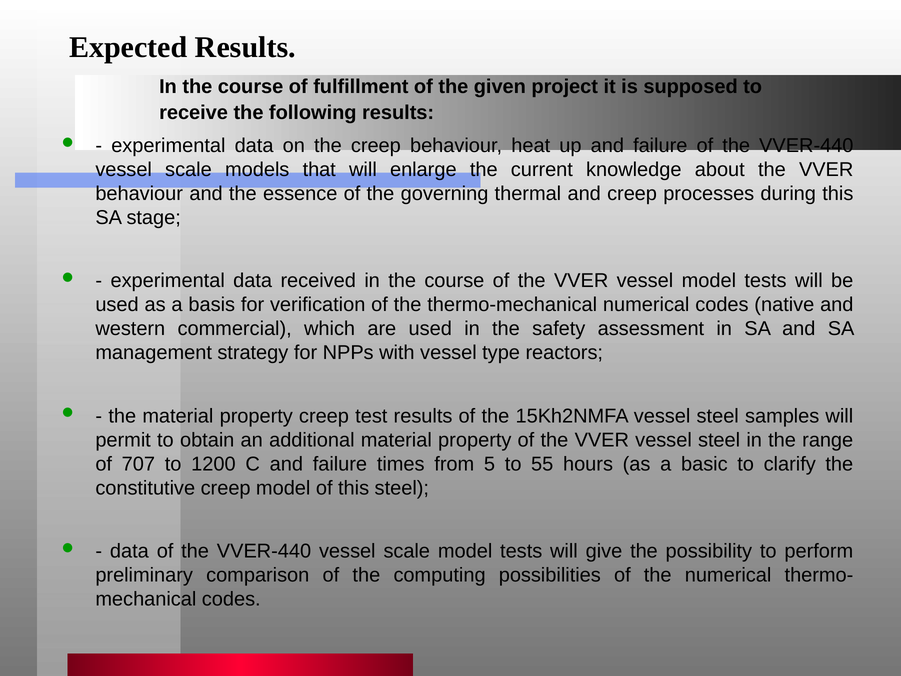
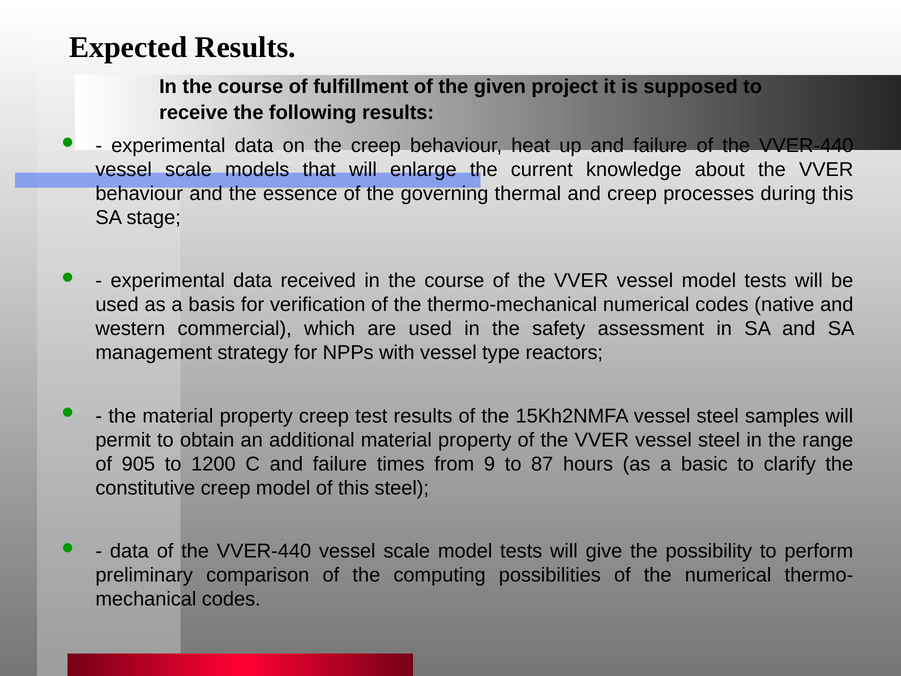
707: 707 -> 905 (138, 464)
5: 5 -> 9 (490, 464)
55: 55 -> 87 (542, 464)
